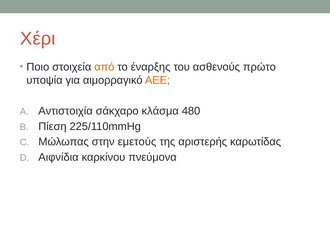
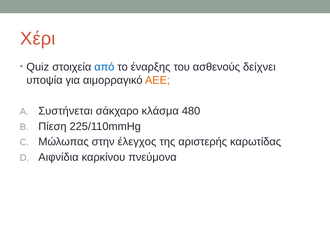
Ποιο: Ποιο -> Quiz (38, 67)
από colour: orange -> blue (104, 67)
πρώτο: πρώτο -> δείχνει (259, 67)
Αντιστοιχία: Αντιστοιχία -> Συστήνεται (66, 111)
εμετούς: εμετούς -> έλεγχος (137, 142)
